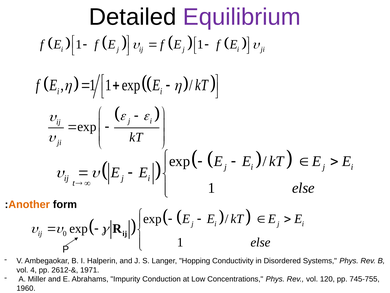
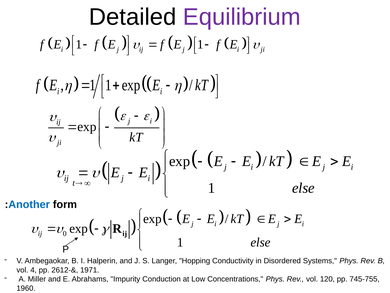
Another colour: orange -> blue (29, 204)
